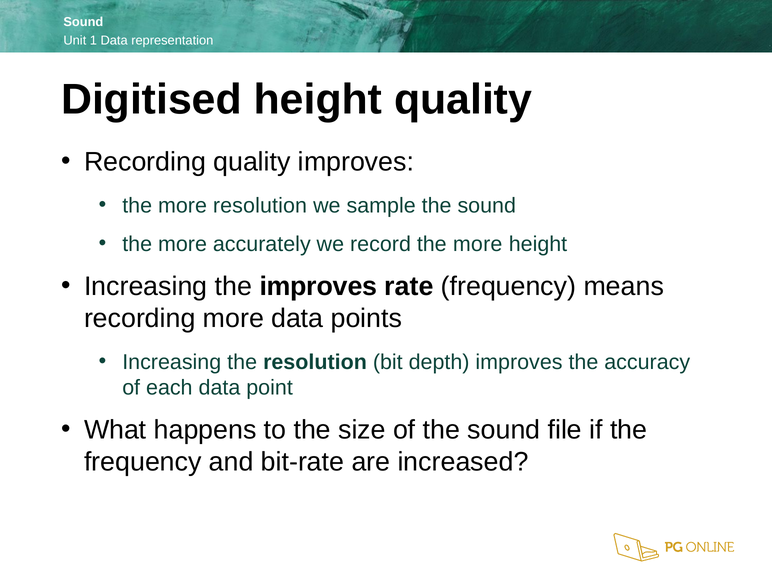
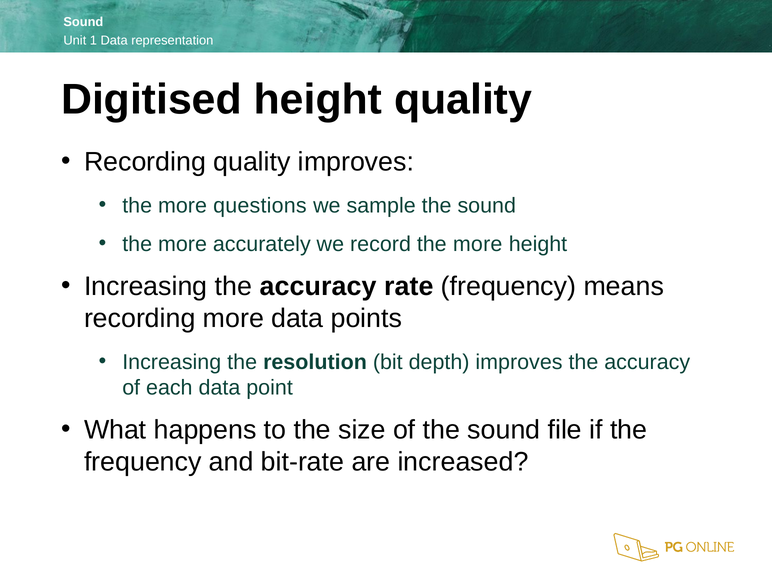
more resolution: resolution -> questions (260, 205)
Increasing the improves: improves -> accuracy (318, 286)
